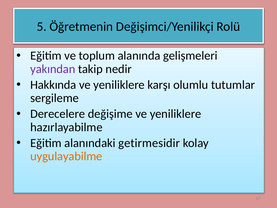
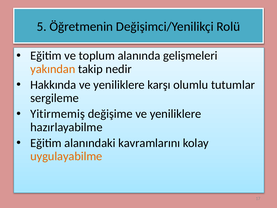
yakından colour: purple -> orange (53, 69)
Derecelere: Derecelere -> Yitirmemiş (58, 114)
getirmesidir: getirmesidir -> kavramlarını (149, 143)
